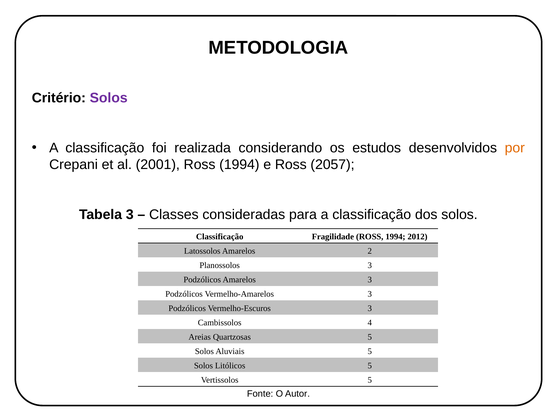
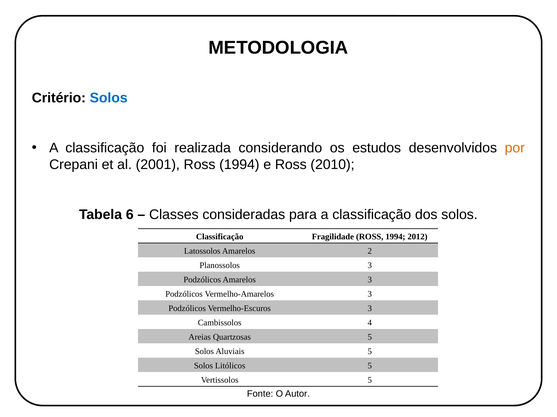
Solos colour: purple -> blue (109, 98)
2057: 2057 -> 2010 (333, 165)
Tabela 3: 3 -> 6 (130, 215)
